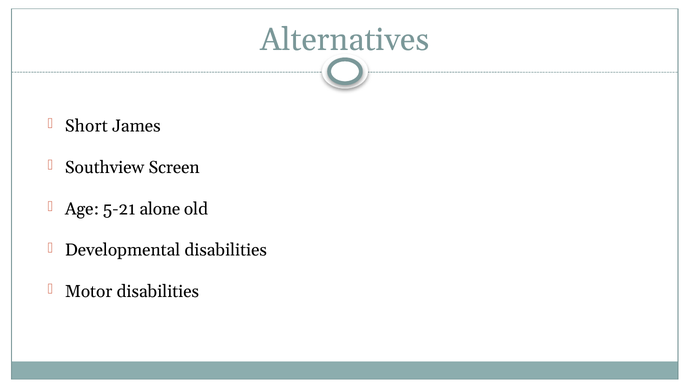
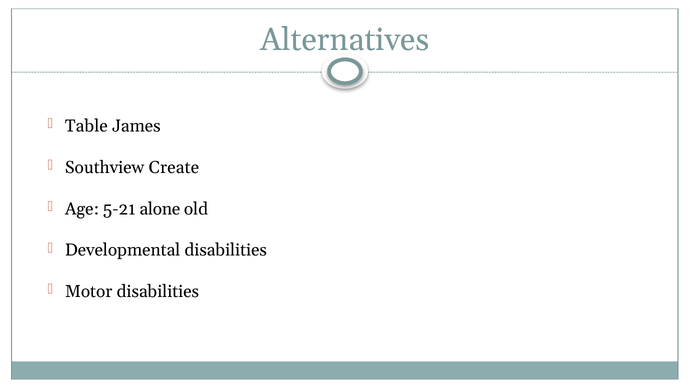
Short: Short -> Table (86, 126)
Screen: Screen -> Create (174, 168)
